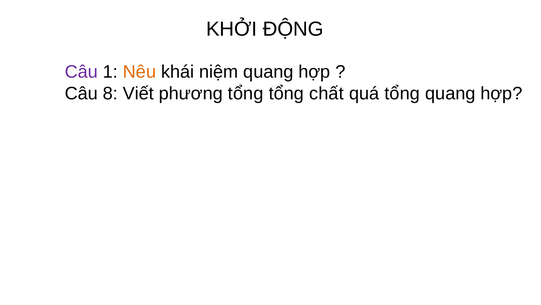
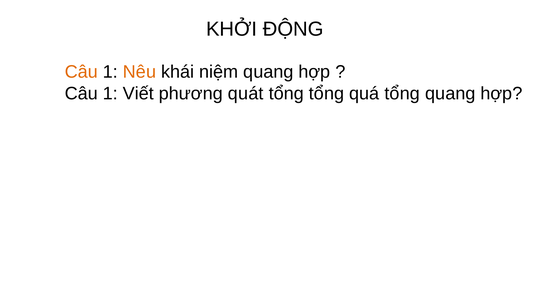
Câu colour: purple -> orange (81, 72)
8: 8 -> 1 (110, 93)
phương tổng: tổng -> quát (246, 93)
tổng chất: chất -> tổng (327, 93)
